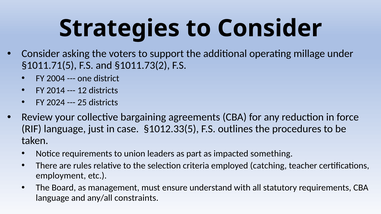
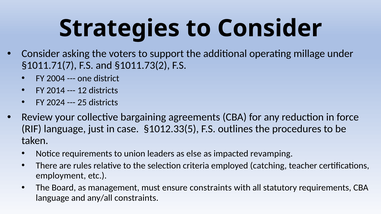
§1011.71(5: §1011.71(5 -> §1011.71(7 (49, 65)
part: part -> else (194, 154)
something: something -> revamping (272, 154)
ensure understand: understand -> constraints (211, 188)
